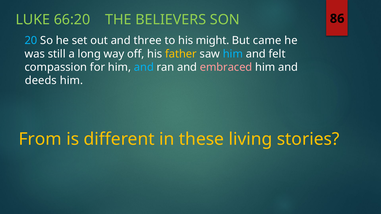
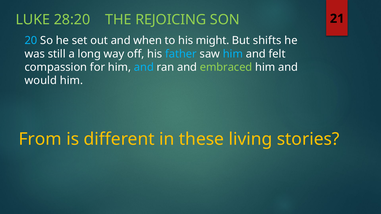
66:20: 66:20 -> 28:20 (72, 20)
BELIEVERS: BELIEVERS -> REJOICING (171, 20)
86: 86 -> 21 (337, 19)
three: three -> when (148, 41)
came: came -> shifts (267, 41)
father colour: yellow -> light blue (181, 54)
embraced colour: pink -> light green (226, 67)
deeds: deeds -> would (41, 81)
